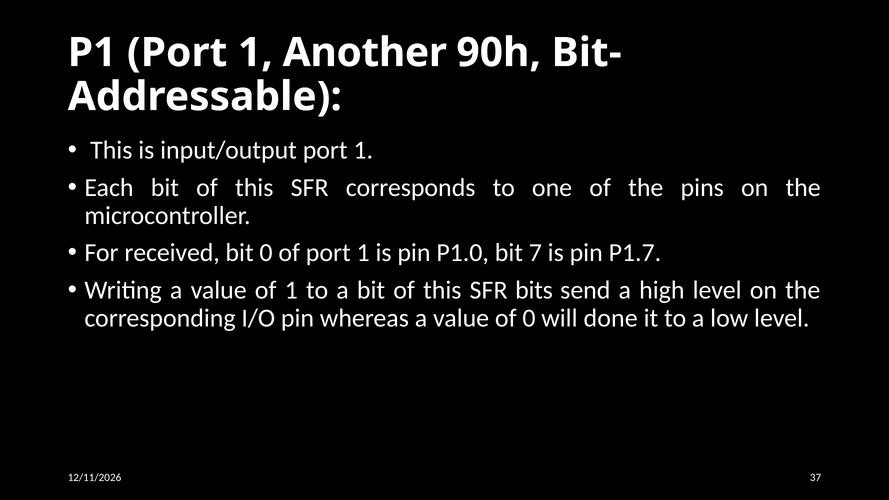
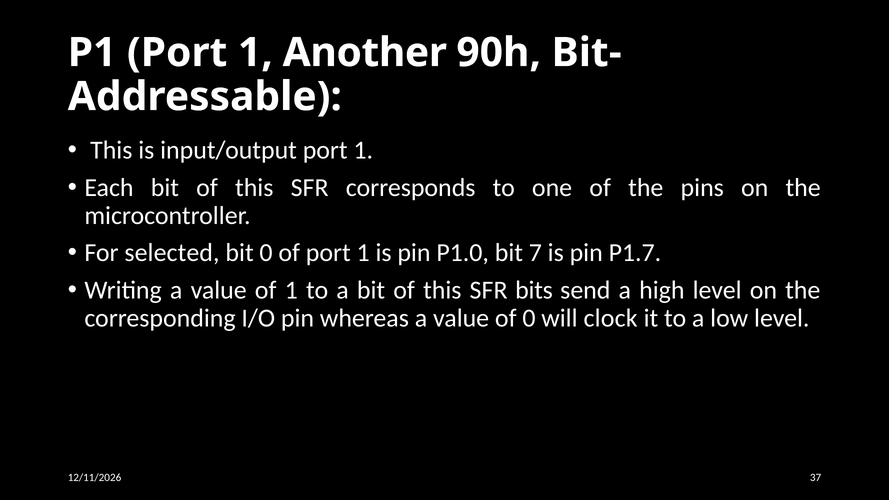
received: received -> selected (172, 253)
done: done -> clock (611, 318)
